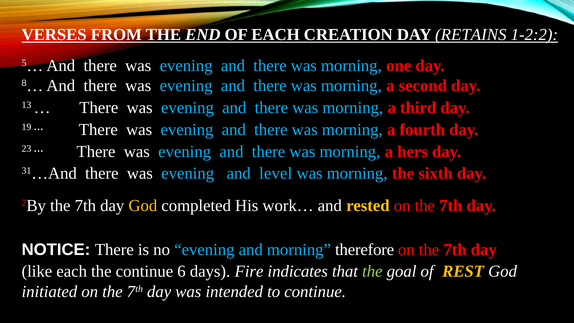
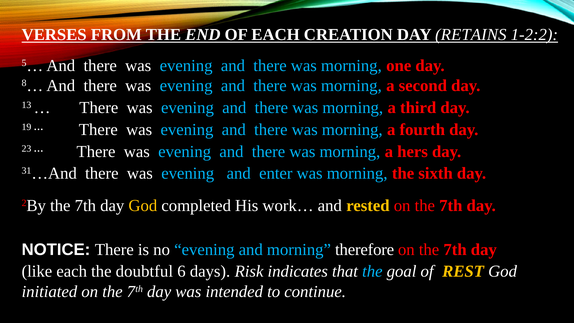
level: level -> enter (276, 173)
the continue: continue -> doubtful (144, 271)
Fire: Fire -> Risk (249, 271)
the colour: light green -> light blue (372, 271)
